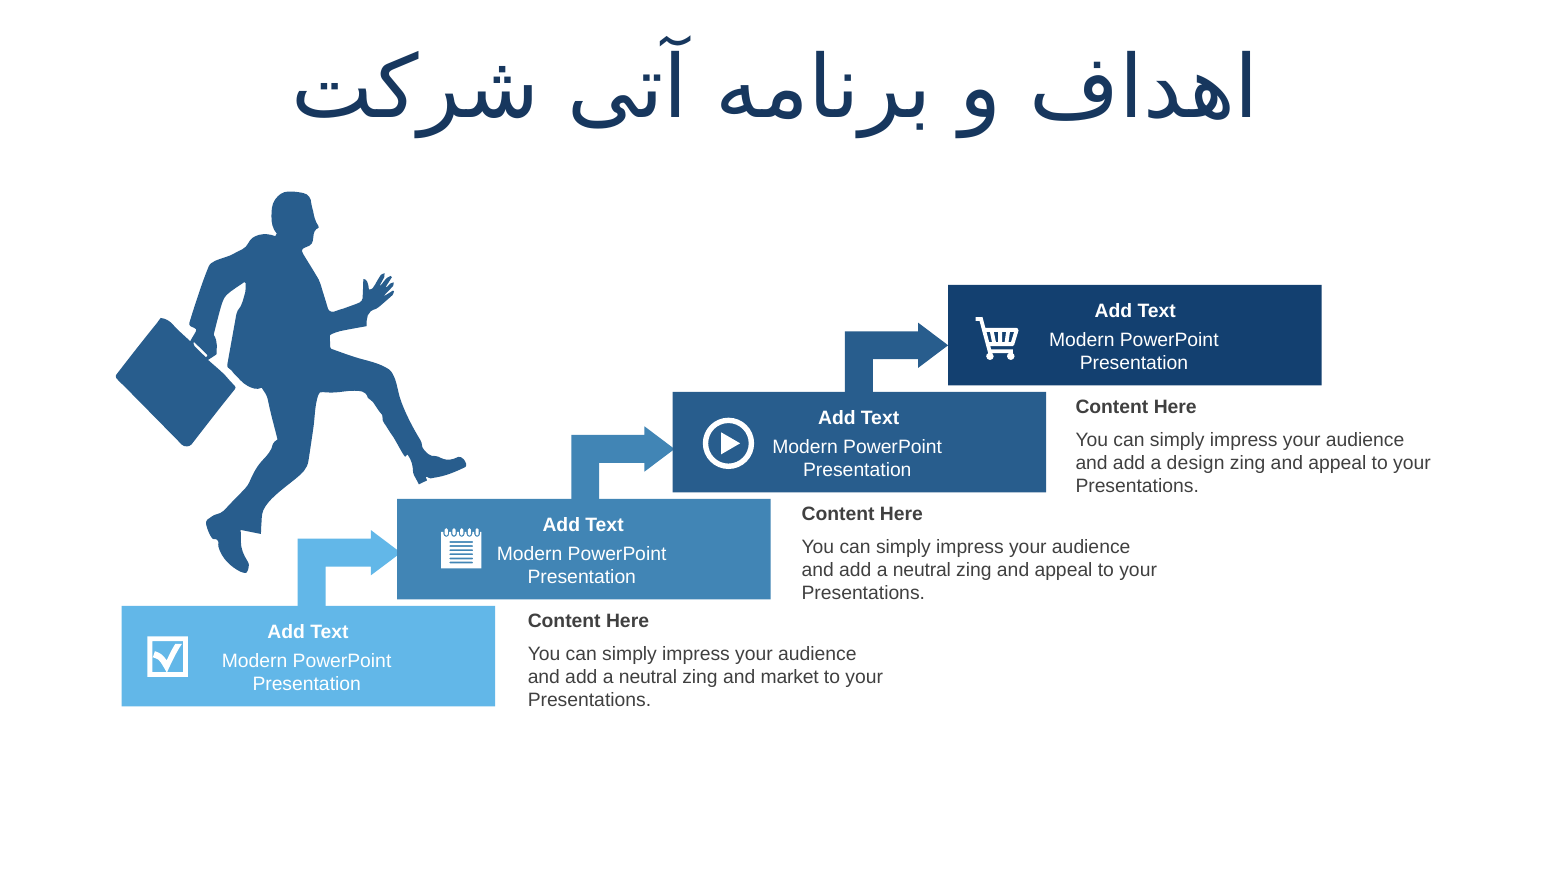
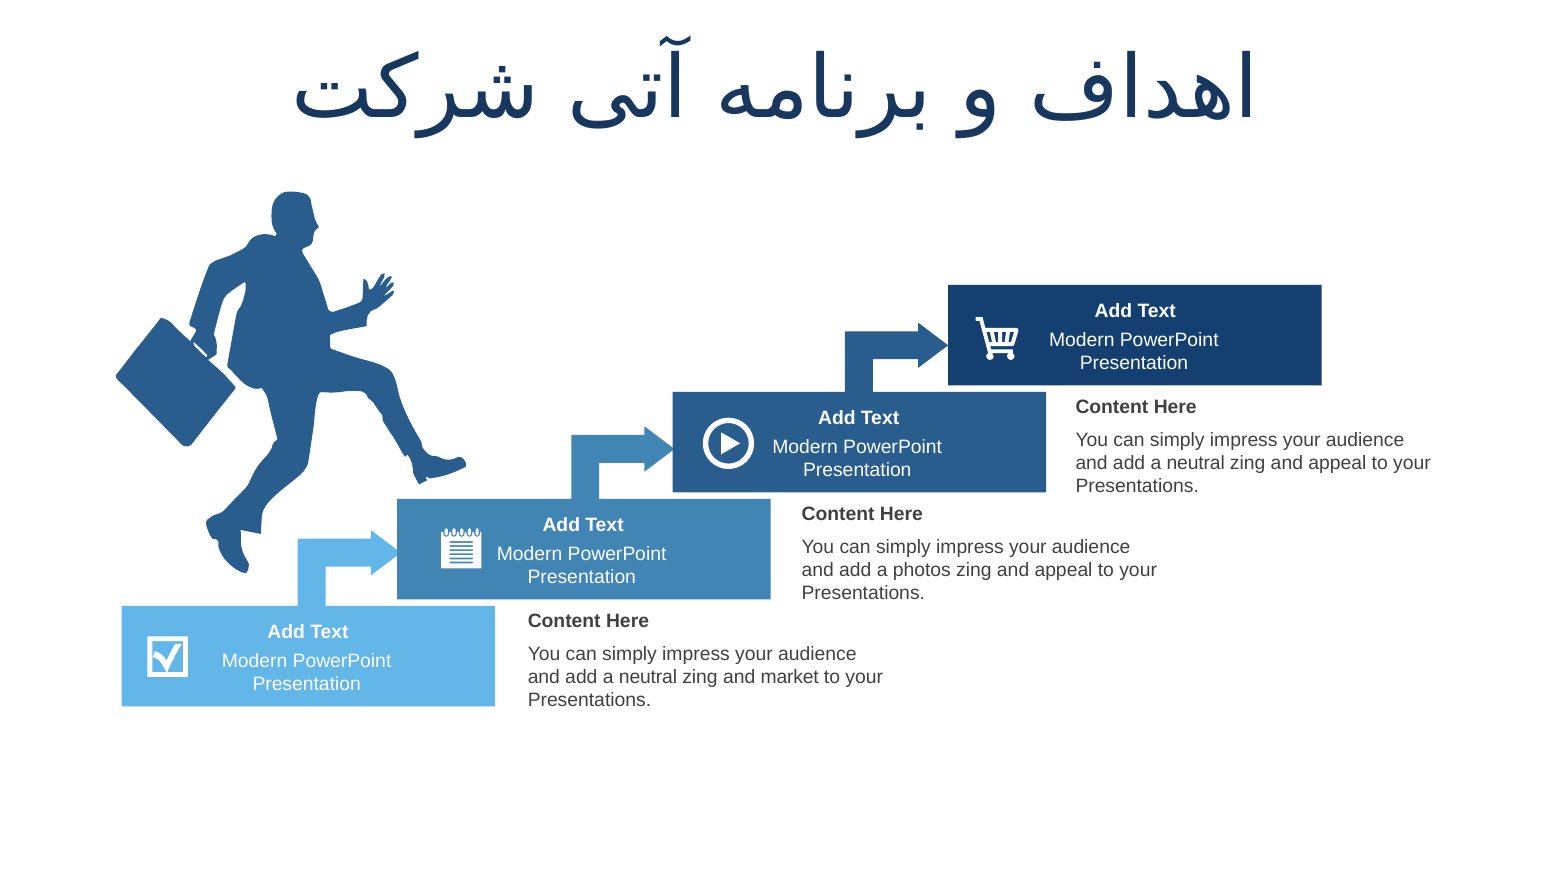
design: design -> neutral (1196, 463)
neutral: neutral -> photos (922, 570)
